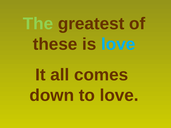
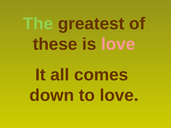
love colour: light blue -> pink (118, 44)
